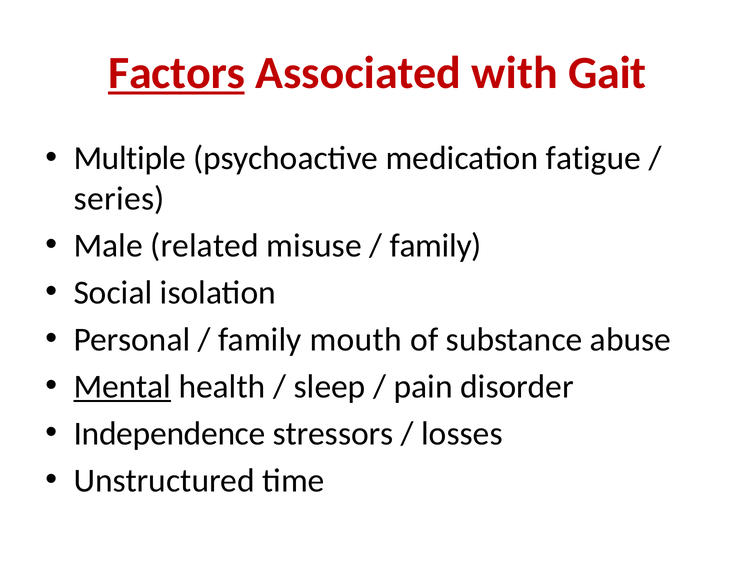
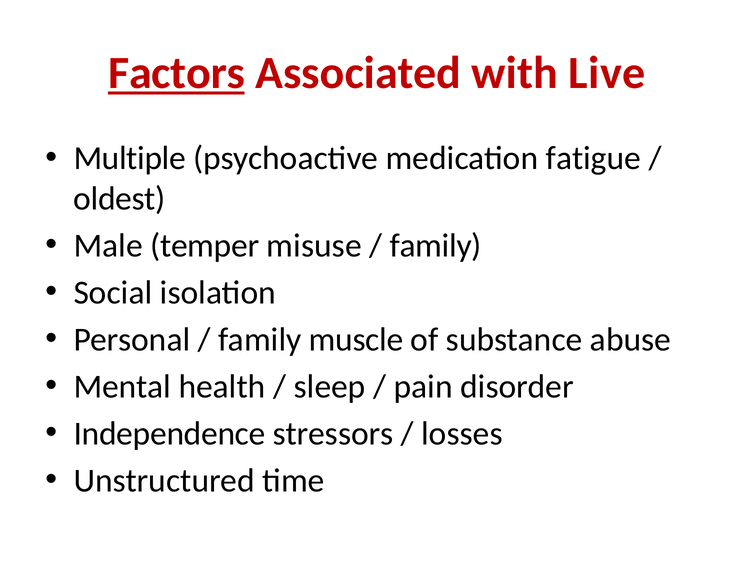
Gait: Gait -> Live (607, 73)
series: series -> oldest (119, 199)
related: related -> temper (205, 246)
mouth: mouth -> muscle (356, 340)
Mental underline: present -> none (122, 387)
